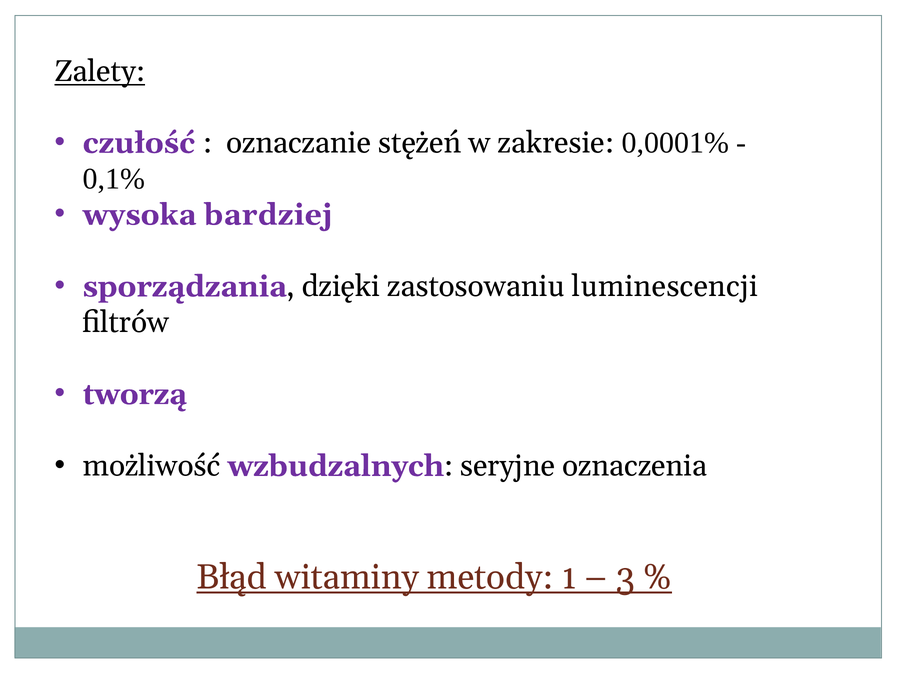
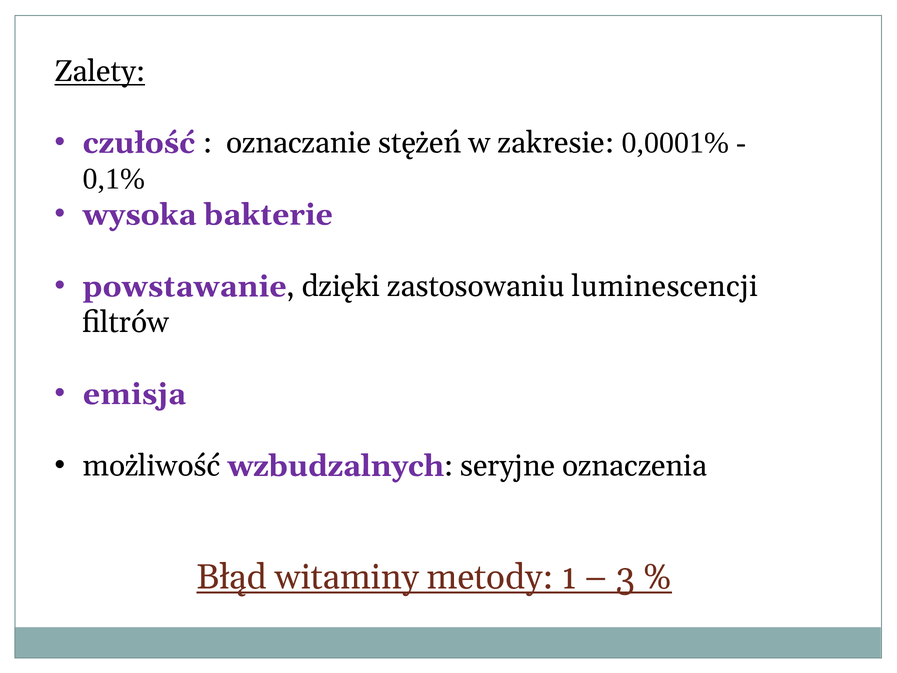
bardziej: bardziej -> bakterie (268, 215)
sporządzania: sporządzania -> powstawanie (185, 286)
tworzą: tworzą -> emisja (134, 394)
